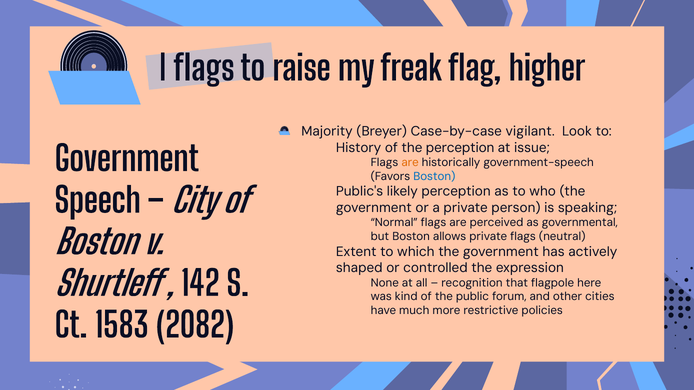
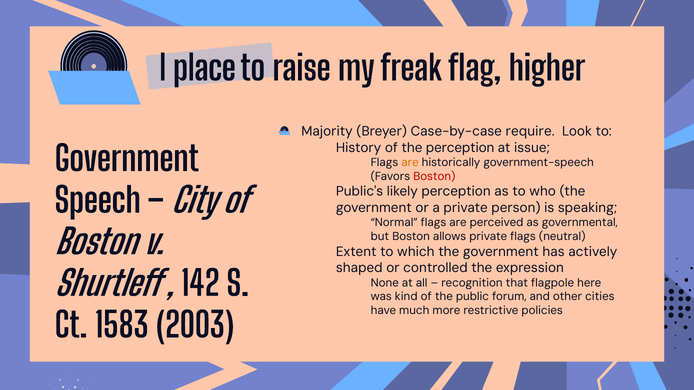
I flags: flags -> place (204, 69)
vigilant: vigilant -> require (530, 132)
Boston colour: blue -> red (434, 177)
2082: 2082 -> 2003 (195, 326)
